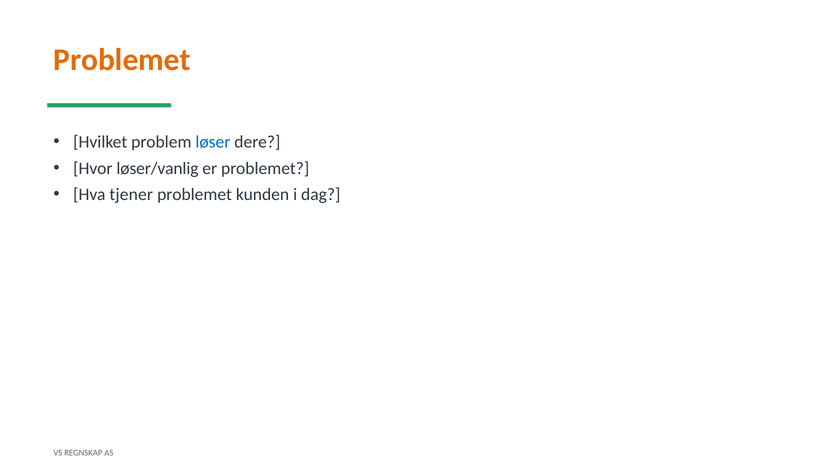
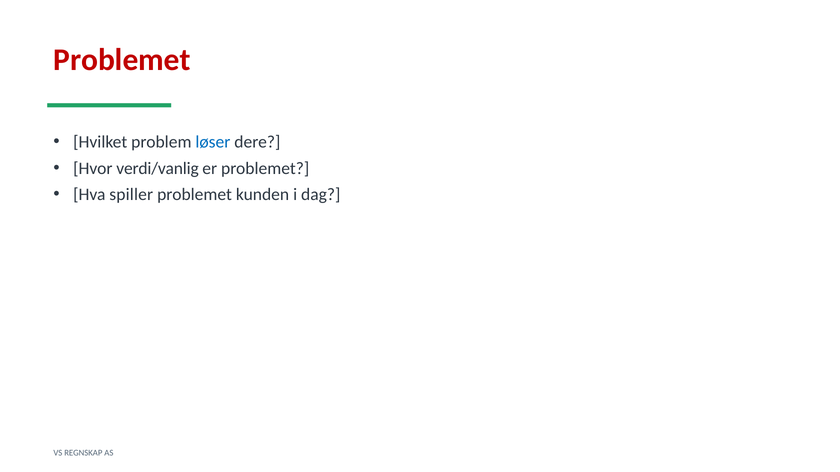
Problemet colour: orange -> red (122, 60)
løser/vanlig: løser/vanlig -> verdi/vanlig (158, 169)
tjener: tjener -> spiller (131, 195)
